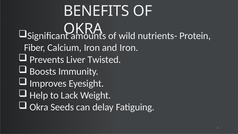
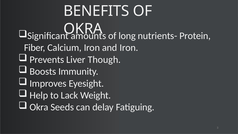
wild: wild -> long (127, 36)
Twisted: Twisted -> Though (104, 60)
